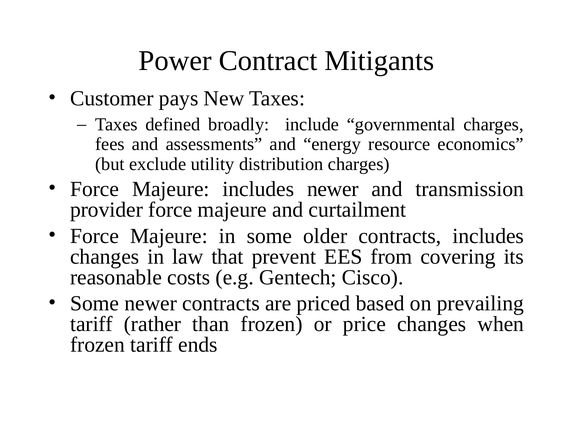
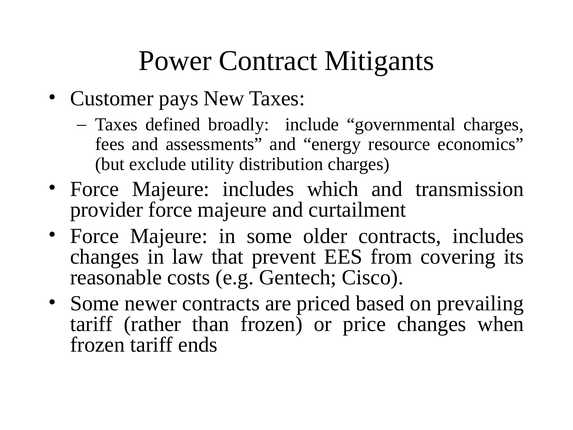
includes newer: newer -> which (333, 189)
